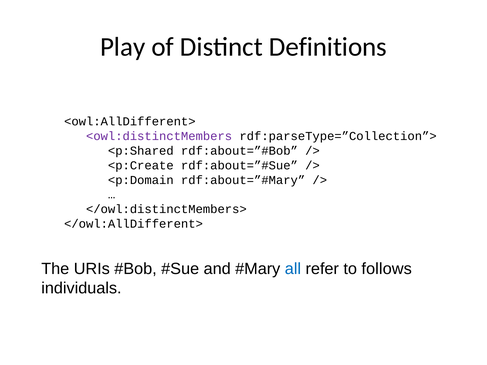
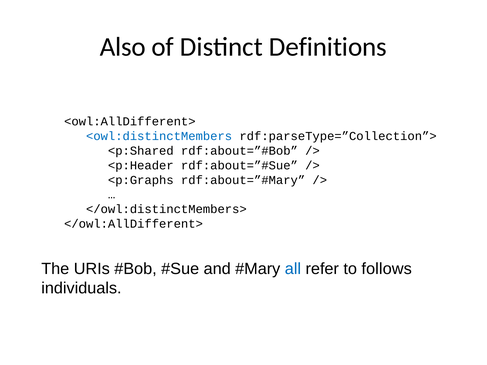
Play: Play -> Also (123, 47)
<owl:distinctMembers colour: purple -> blue (159, 136)
<p:Create: <p:Create -> <p:Header (141, 166)
<p:Domain: <p:Domain -> <p:Graphs (141, 180)
